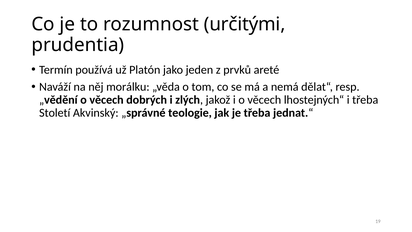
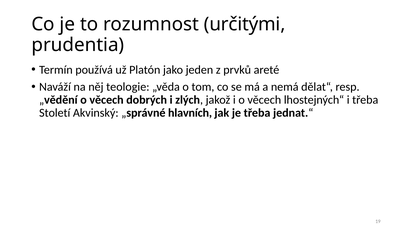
morálku: morálku -> teologie (128, 87)
teologie: teologie -> hlavních (190, 113)
